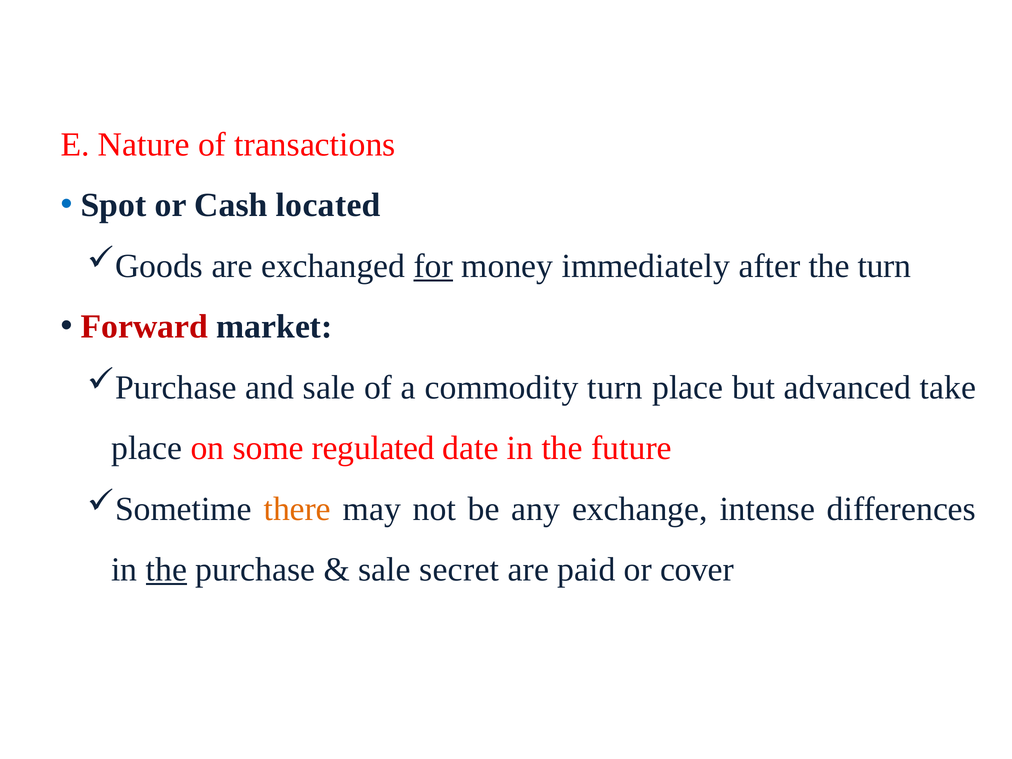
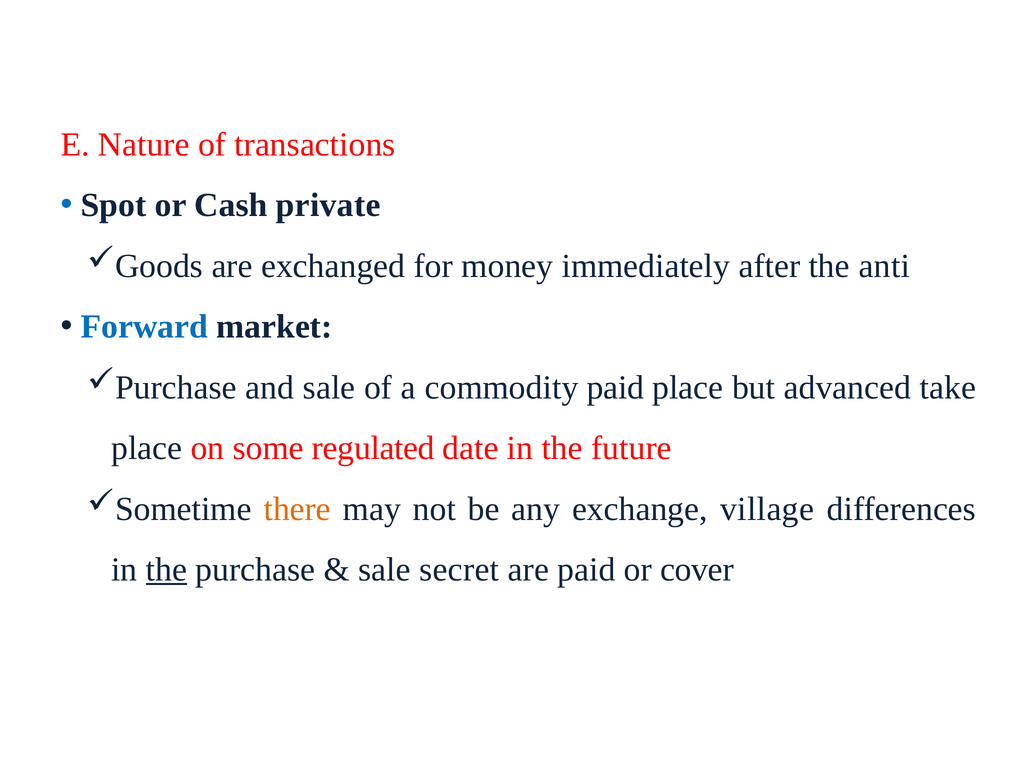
located: located -> private (328, 205)
for underline: present -> none (433, 266)
the turn: turn -> anti (884, 266)
Forward colour: red -> blue (144, 327)
commodity turn: turn -> paid (615, 387)
intense: intense -> village (767, 509)
